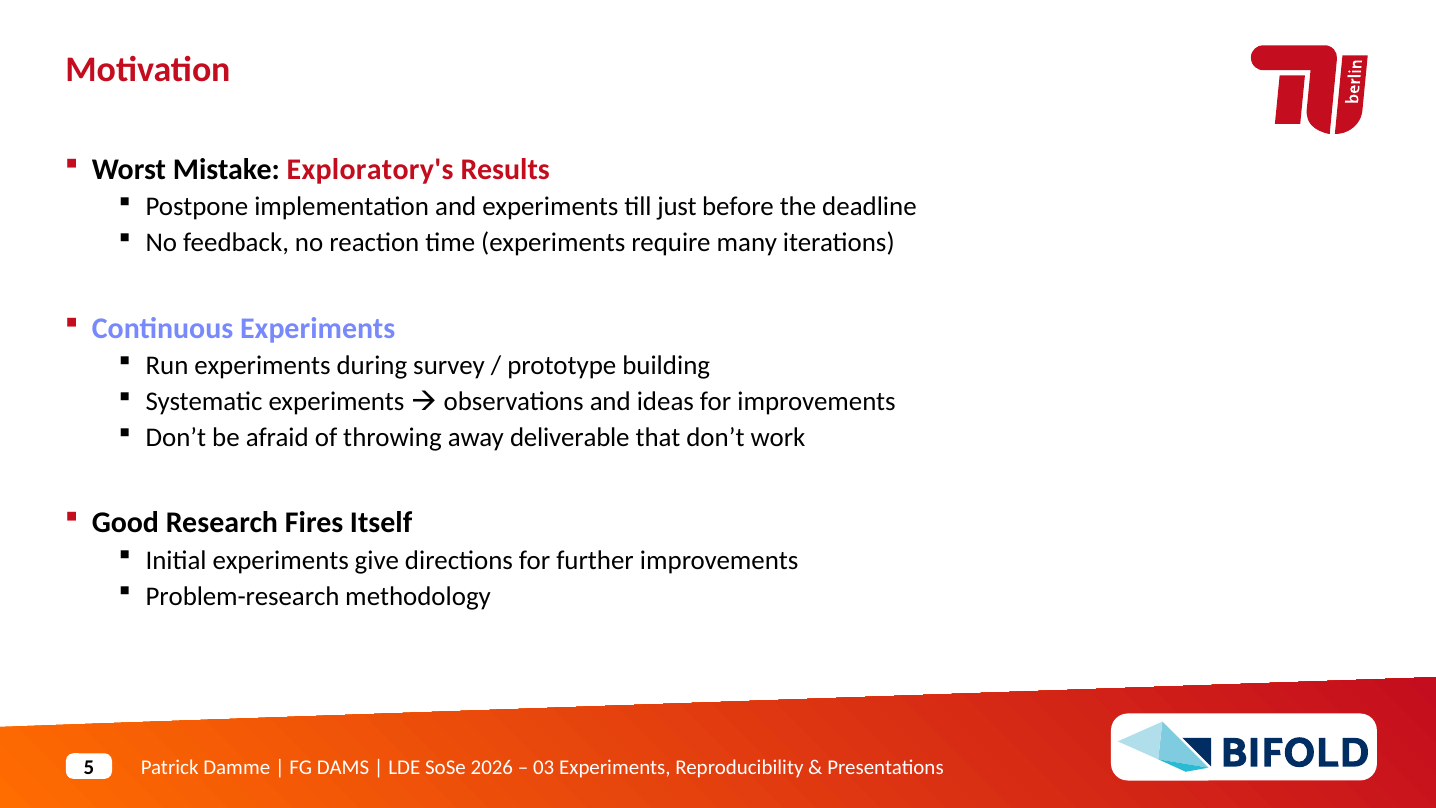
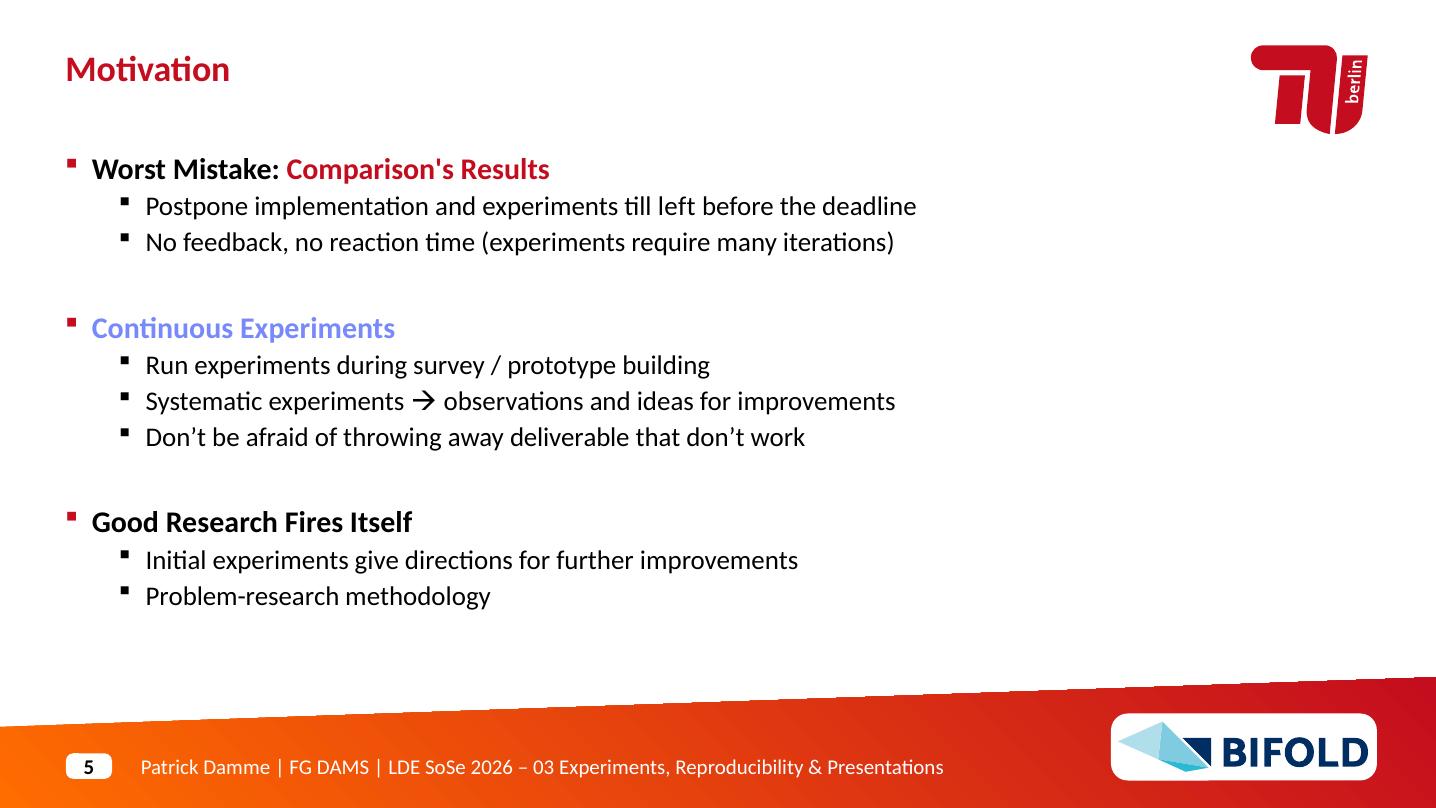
Exploratory's: Exploratory's -> Comparison's (370, 170)
just: just -> left (677, 207)
